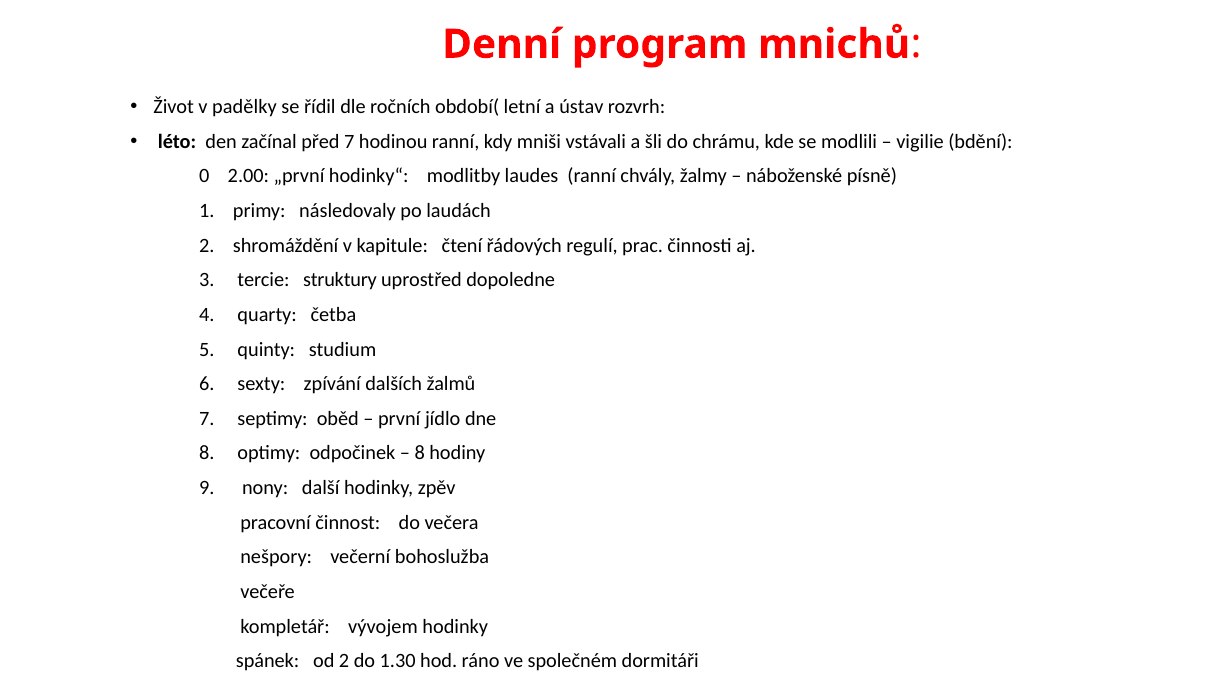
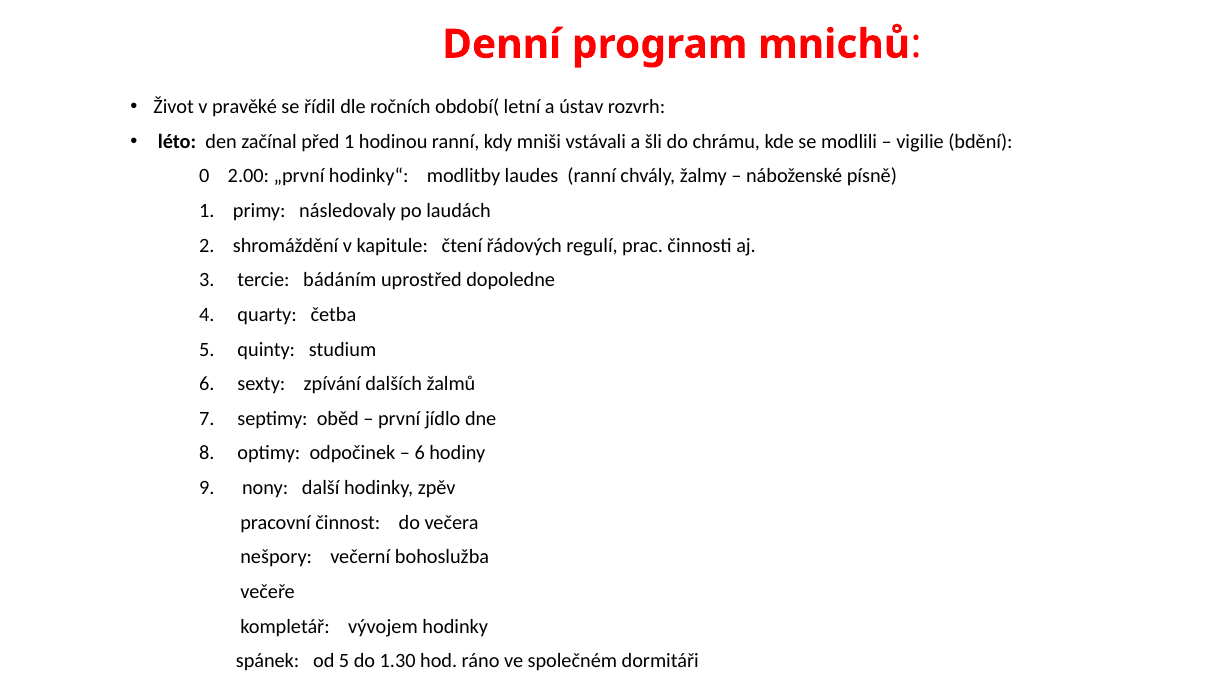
padělky: padělky -> pravěké (245, 107)
před 7: 7 -> 1 (349, 142)
struktury: struktury -> bádáním (340, 280)
8: 8 -> 6 (420, 453)
od 2: 2 -> 5 (344, 661)
